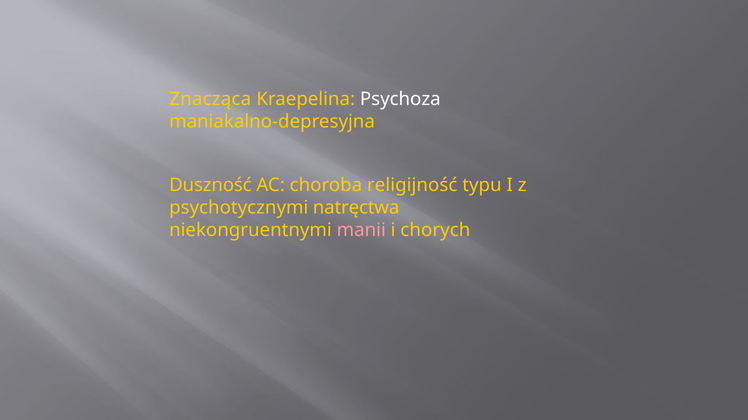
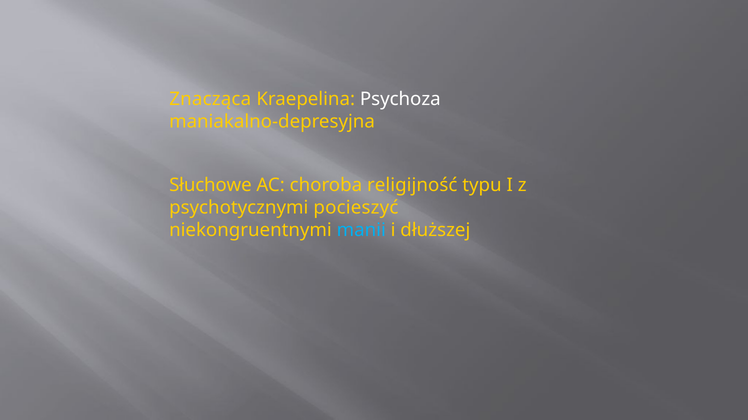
Duszność: Duszność -> Słuchowe (210, 185)
natręctwa: natręctwa -> pocieszyć (356, 208)
manii colour: pink -> light blue (361, 230)
chorych: chorych -> dłuższej (435, 230)
